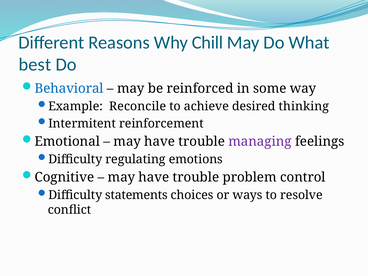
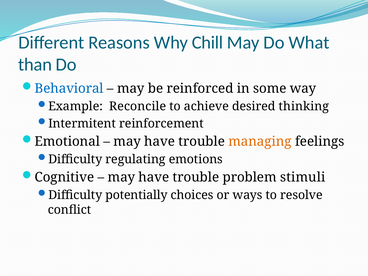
best: best -> than (35, 65)
managing colour: purple -> orange (260, 142)
control: control -> stimuli (303, 177)
statements: statements -> potentially (136, 195)
